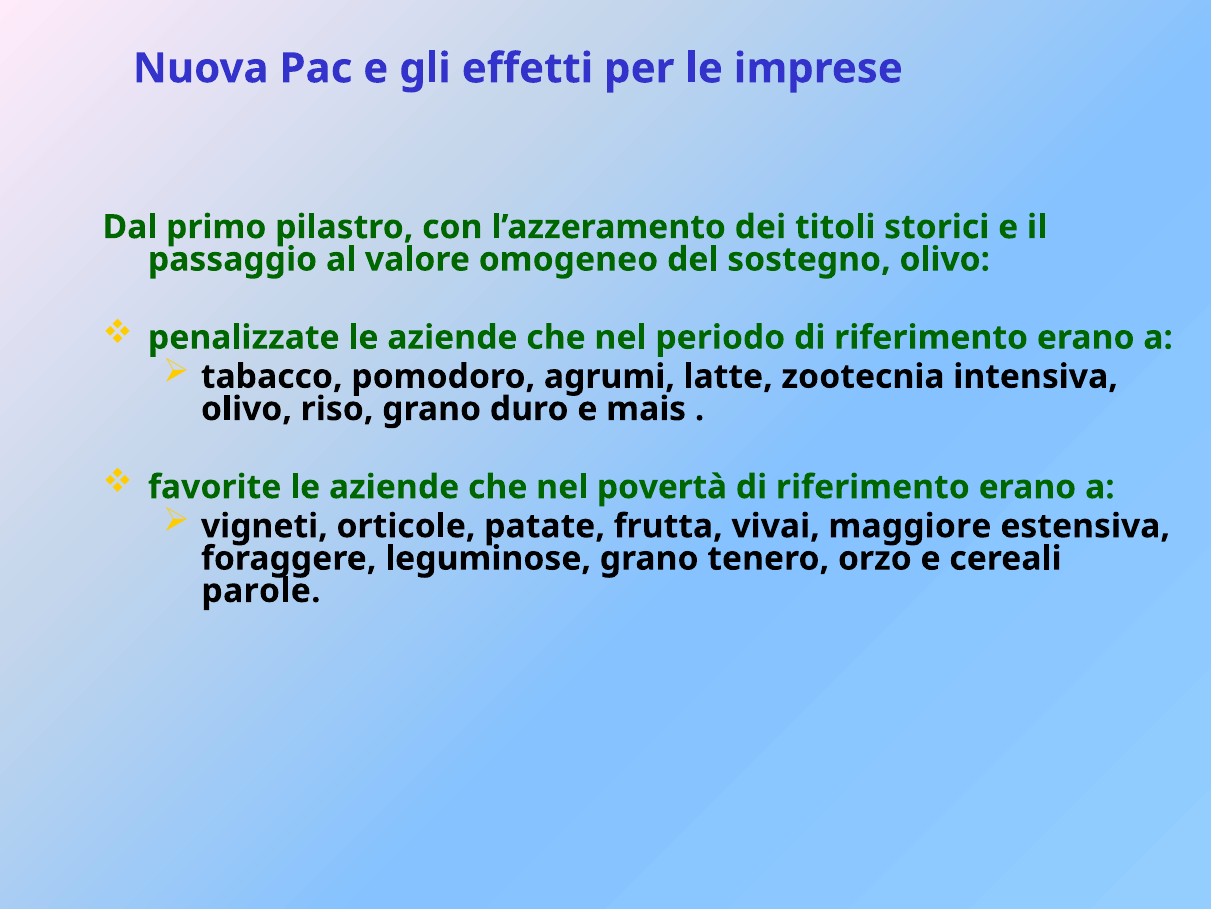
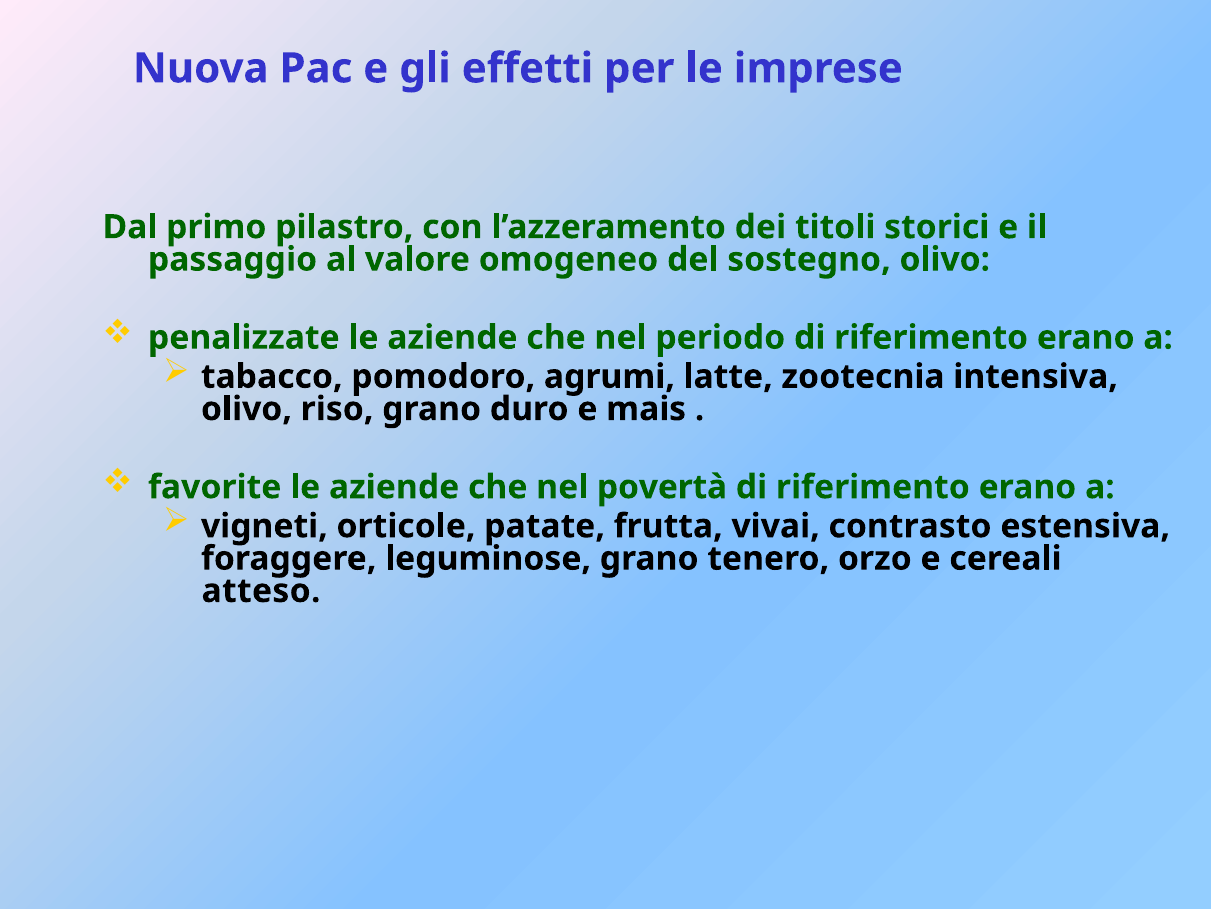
maggiore: maggiore -> contrasto (910, 526)
parole: parole -> atteso (261, 590)
